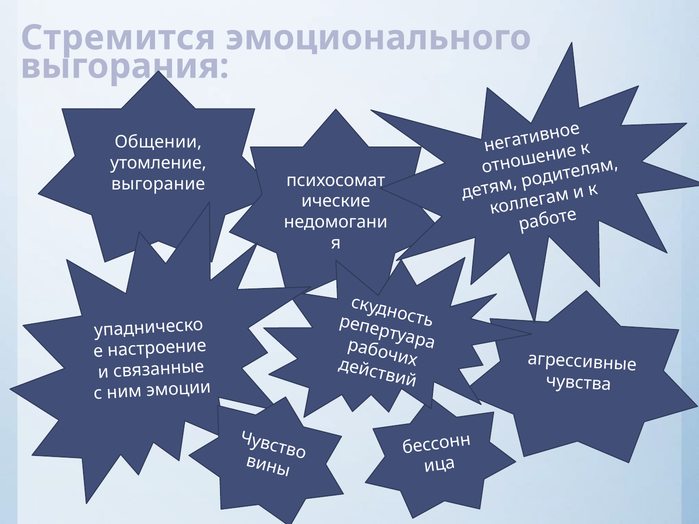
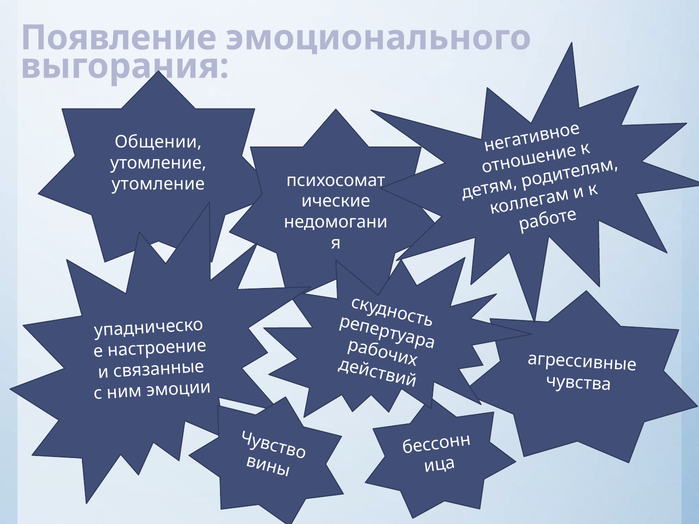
Стремится: Стремится -> Появление (118, 38)
выгорание: выгорание -> утомление (158, 184)
